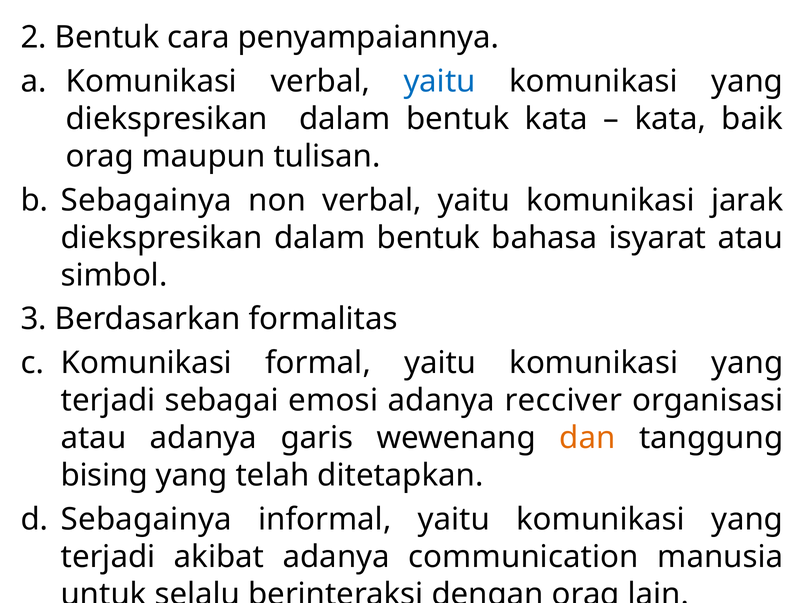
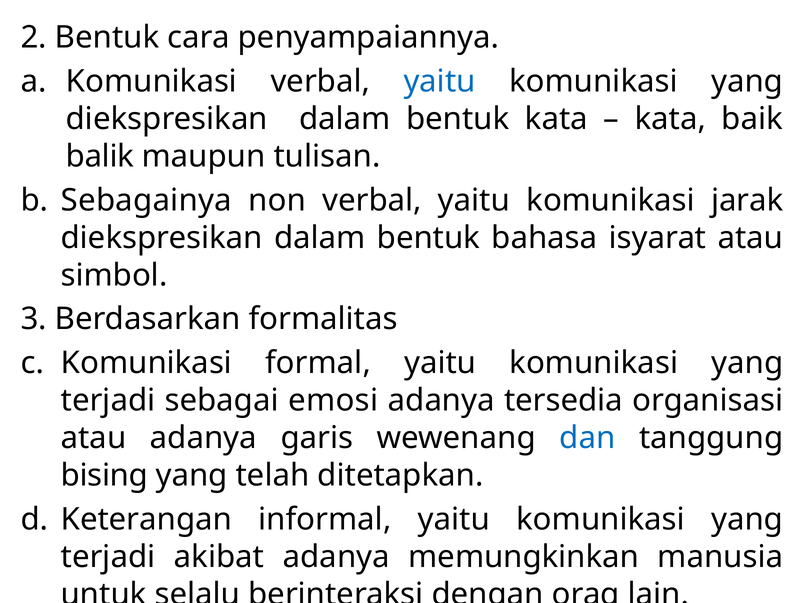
orag: orag -> balik (100, 156)
recciver: recciver -> tersedia (564, 400)
dan colour: orange -> blue (587, 438)
Sebagainya: Sebagainya -> Keterangan (146, 519)
communication: communication -> memungkinkan (524, 557)
